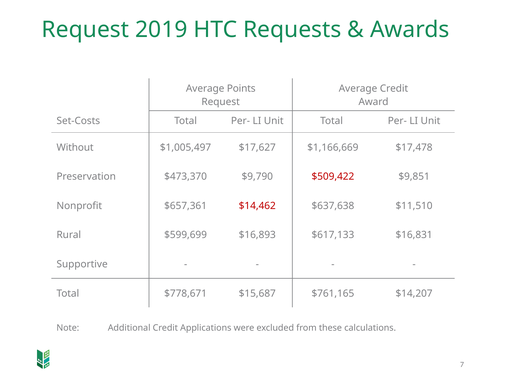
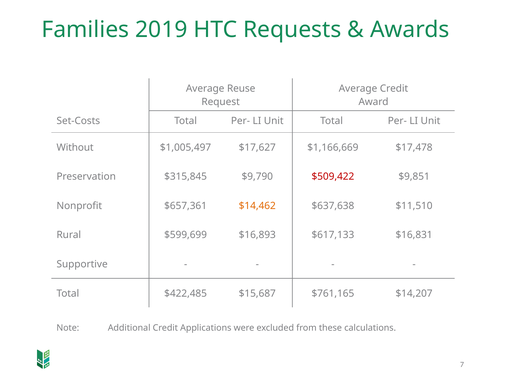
Request: Request -> Families (85, 30)
Points: Points -> Reuse (241, 89)
$473,370: $473,370 -> $315,845 (186, 177)
$14,462 colour: red -> orange (257, 206)
$778,671: $778,671 -> $422,485 (186, 294)
